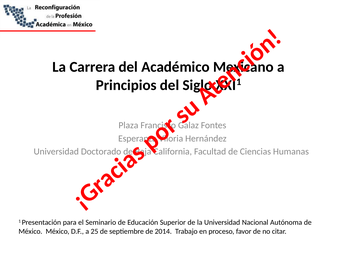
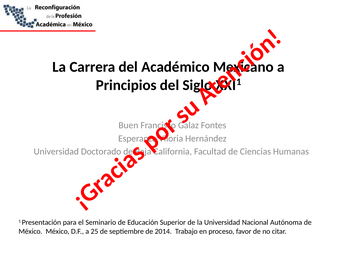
Plaza: Plaza -> Buen (128, 125)
